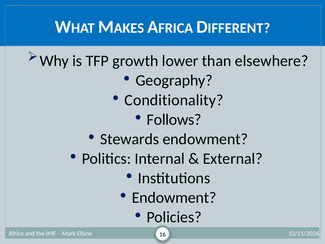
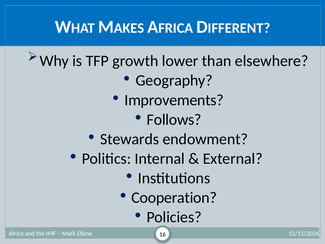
Conditionality: Conditionality -> Improvements (174, 100)
Endowment: Endowment -> Cooperation (174, 197)
